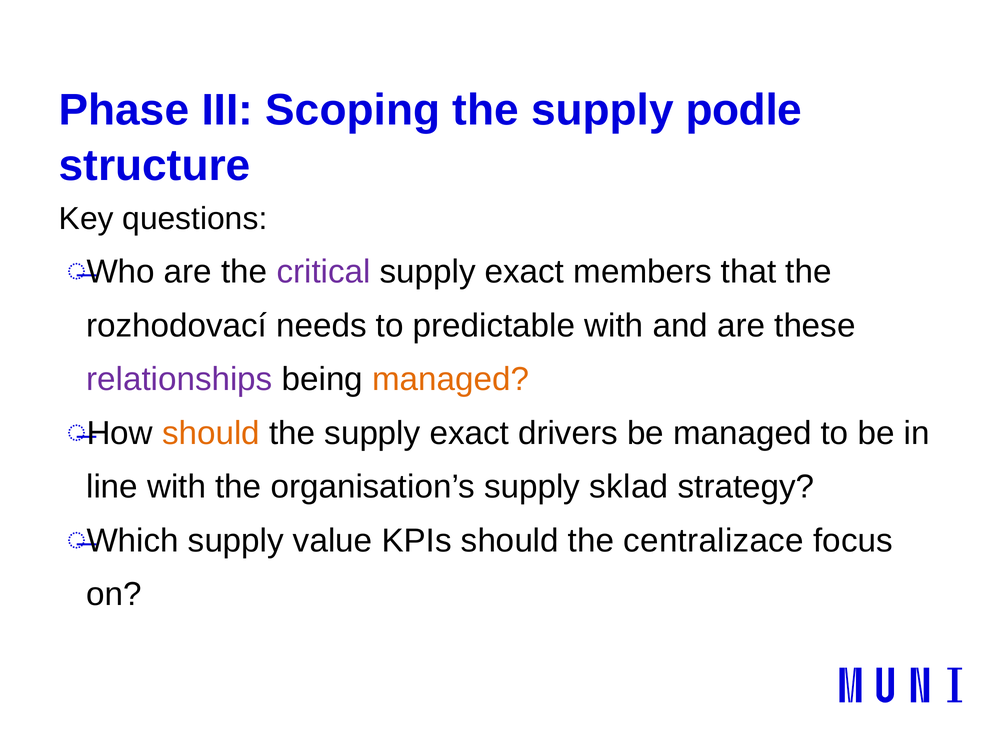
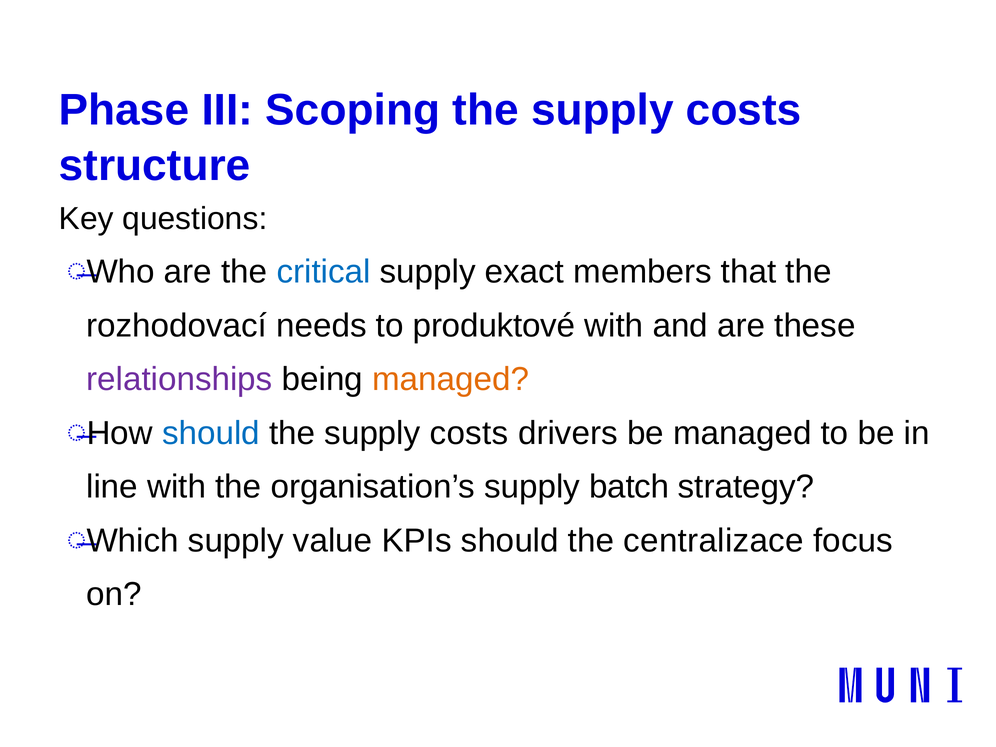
Scoping the supply podle: podle -> costs (744, 110)
critical colour: purple -> blue (324, 272)
predictable: predictable -> produktové (494, 326)
should colour: orange -> blue (211, 433)
exact: exact -> costs (469, 433)
sklad: sklad -> batch (629, 487)
